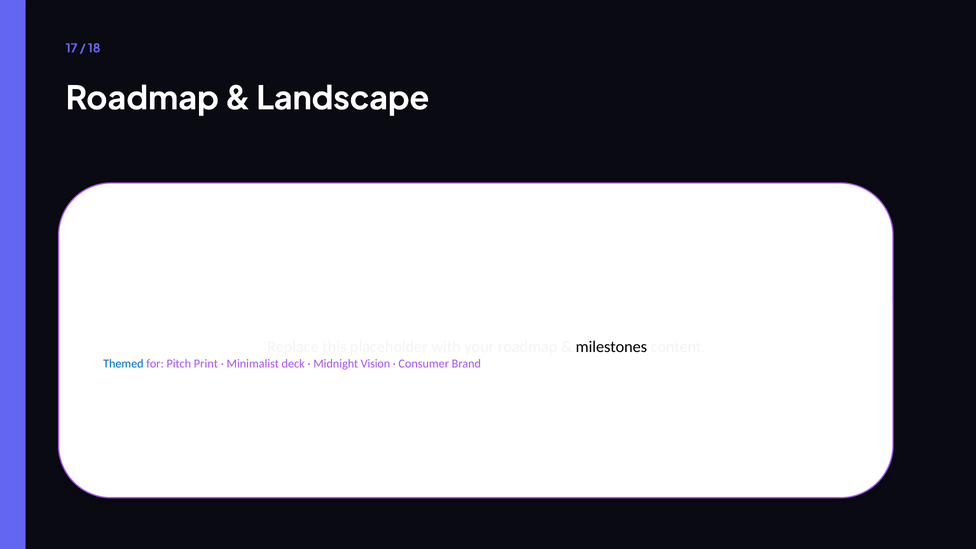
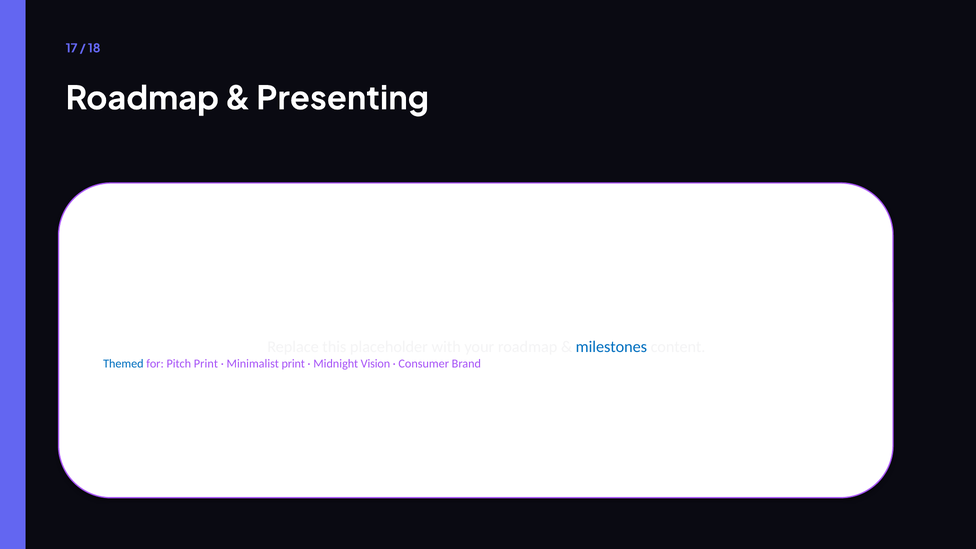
Landscape: Landscape -> Presenting (343, 99)
milestones colour: black -> blue (611, 347)
Minimalist deck: deck -> print (293, 364)
